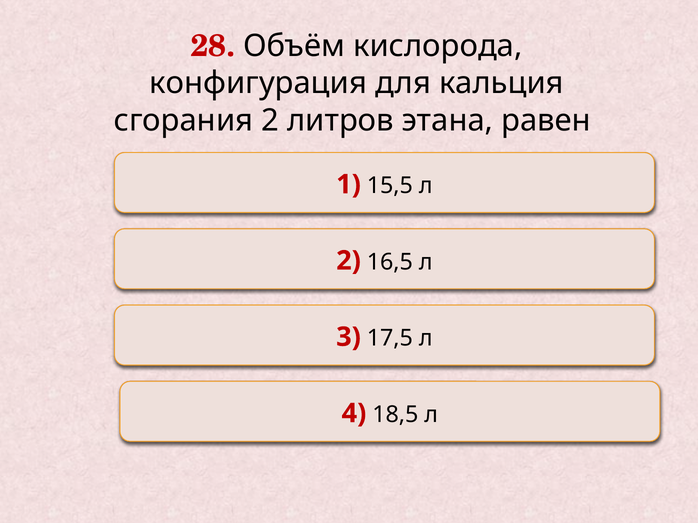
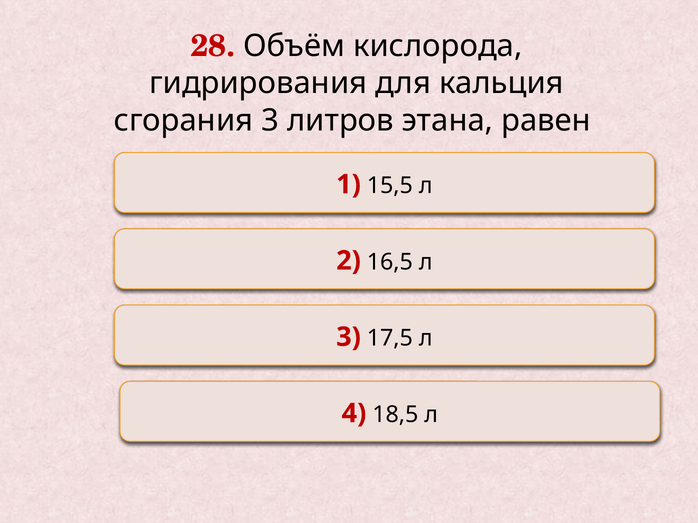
конфигурация: конфигурация -> гидрирования (258, 83)
сгорания 2: 2 -> 3 (270, 120)
